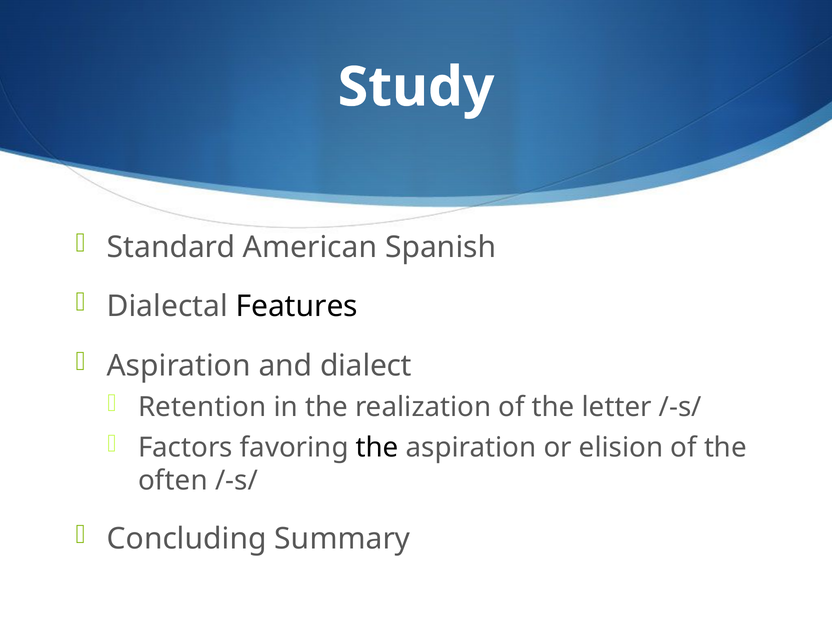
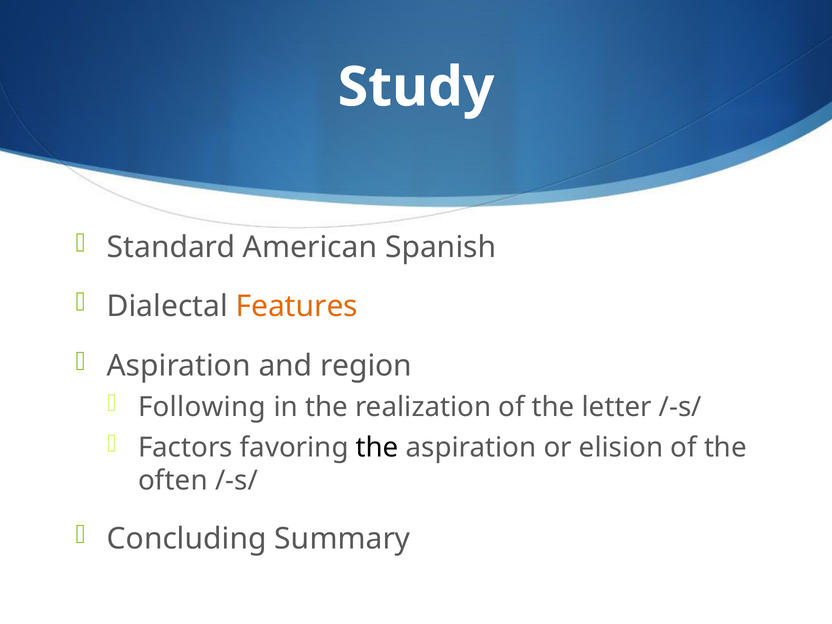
Features colour: black -> orange (297, 307)
dialect: dialect -> region (366, 366)
Retention: Retention -> Following (202, 407)
